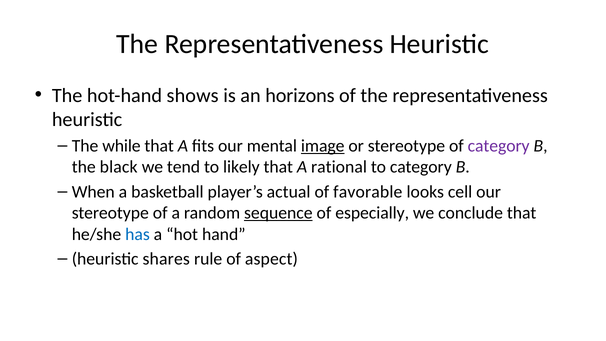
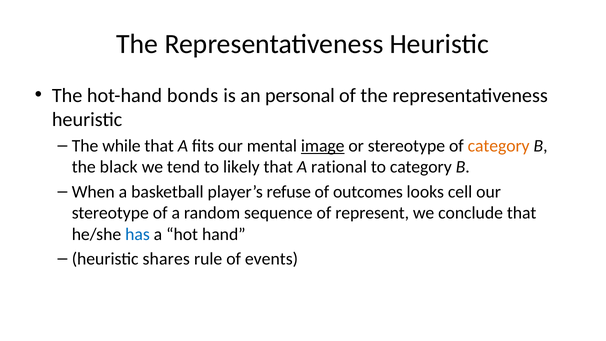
shows: shows -> bonds (193, 95)
horizons: horizons -> personal (300, 95)
category colour: purple -> orange (499, 146)
actual: actual -> refuse (289, 192)
favorable: favorable -> outcomes (368, 192)
sequence underline: present -> none (278, 213)
especially: especially -> represent (372, 213)
aspect: aspect -> events (271, 259)
